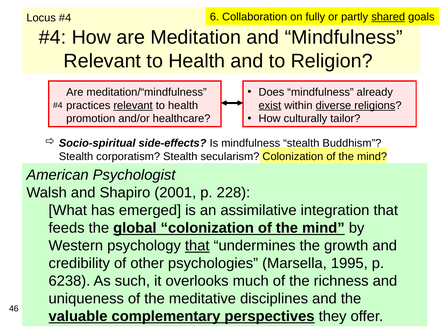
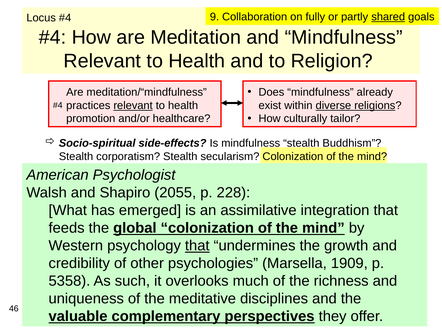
6: 6 -> 9 (214, 17)
exist underline: present -> none (270, 106)
2001: 2001 -> 2055 (175, 193)
1995: 1995 -> 1909 (349, 264)
6238: 6238 -> 5358 (69, 281)
